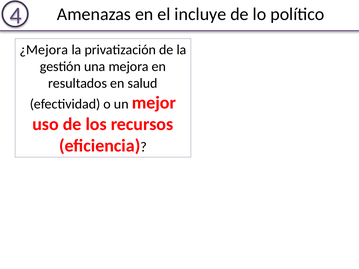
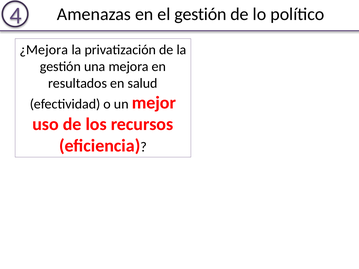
el incluye: incluye -> gestión (200, 14)
